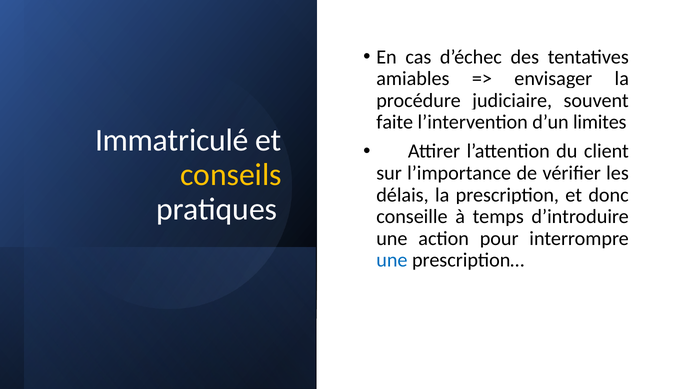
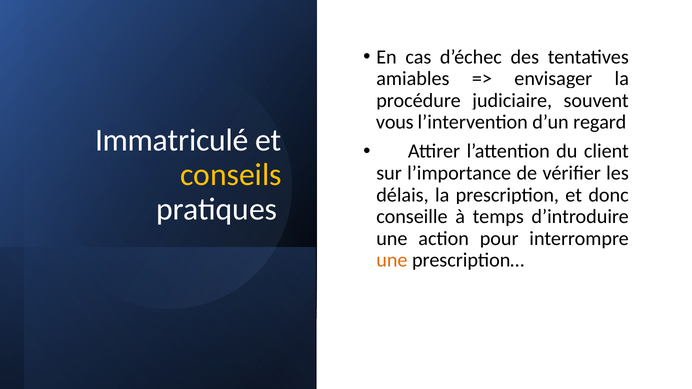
faite: faite -> vous (395, 122)
limites: limites -> regard (600, 122)
une colour: blue -> orange (392, 260)
